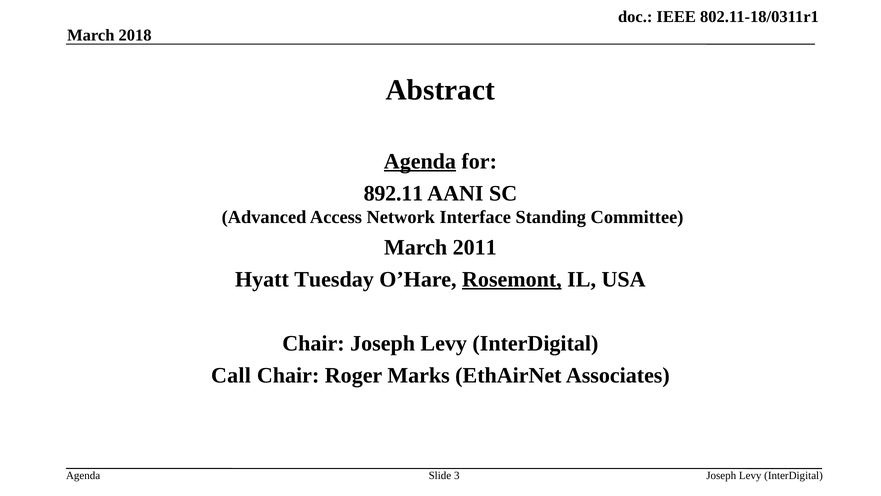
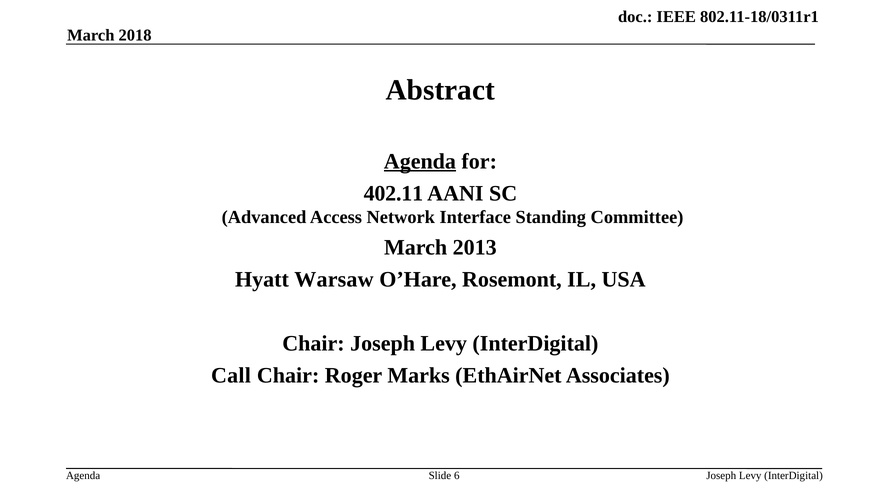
892.11: 892.11 -> 402.11 (393, 193)
2011: 2011 -> 2013 (475, 247)
Tuesday: Tuesday -> Warsaw (334, 279)
Rosemont underline: present -> none (512, 279)
3: 3 -> 6 (457, 475)
